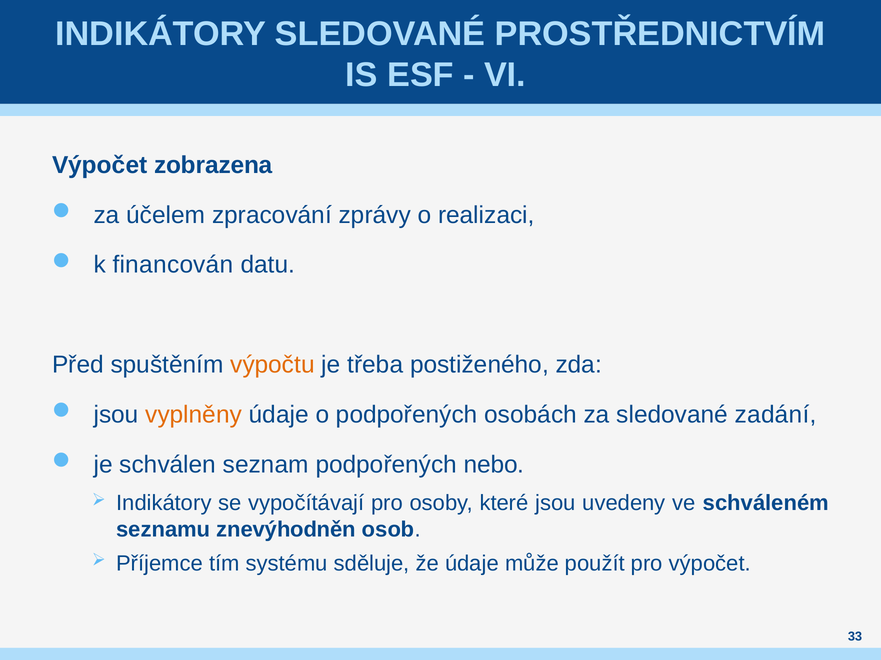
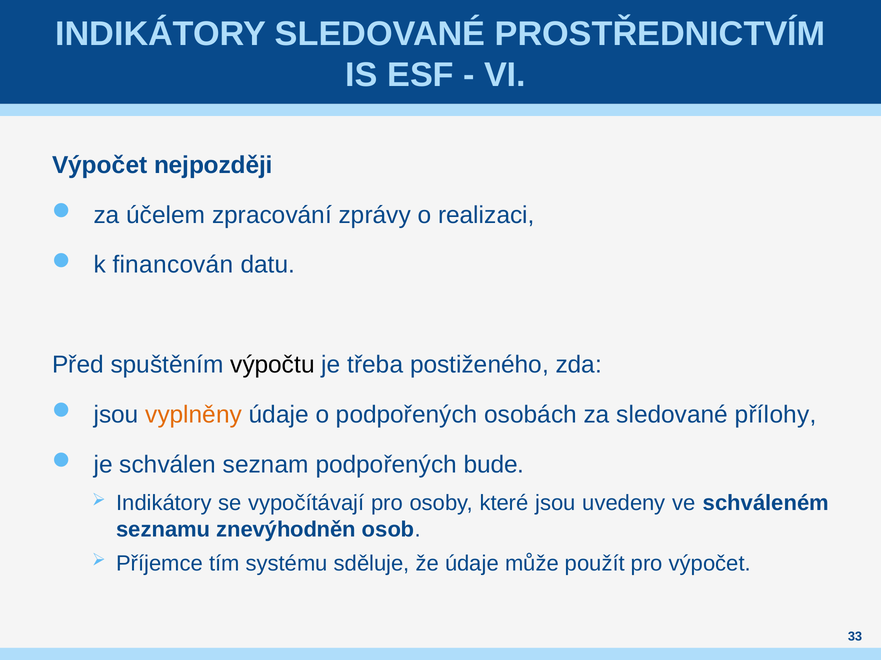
zobrazena: zobrazena -> nejpozději (213, 165)
výpočtu colour: orange -> black (272, 365)
zadání: zadání -> přílohy (776, 415)
nebo: nebo -> bude (494, 465)
